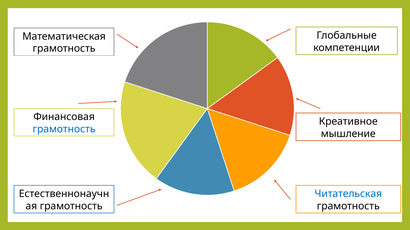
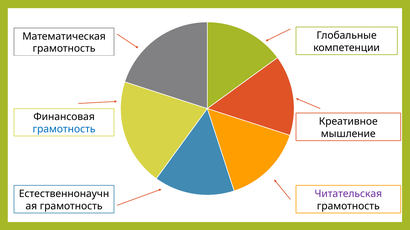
Читательская colour: blue -> purple (348, 194)
